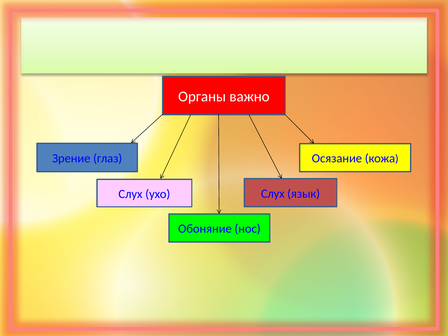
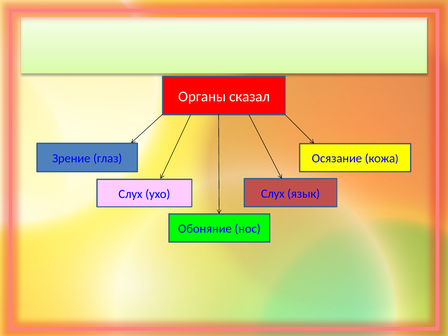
важно: важно -> сказал (250, 97)
